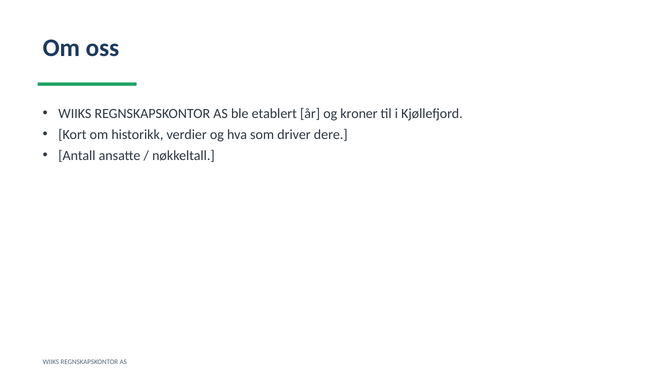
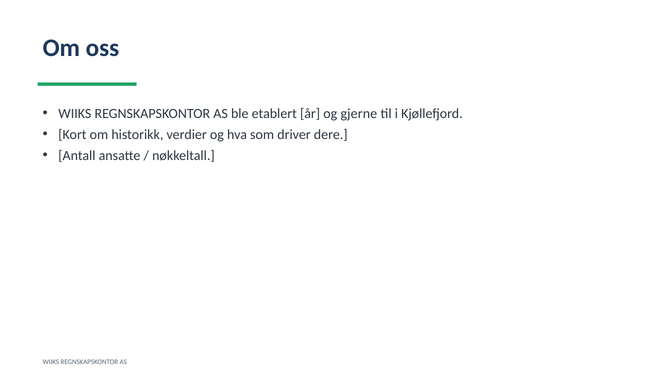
kroner: kroner -> gjerne (359, 113)
